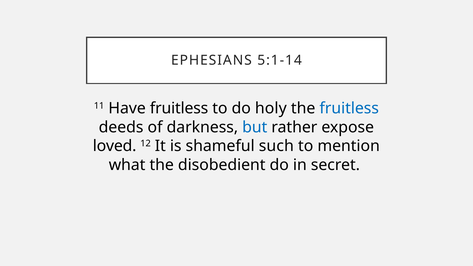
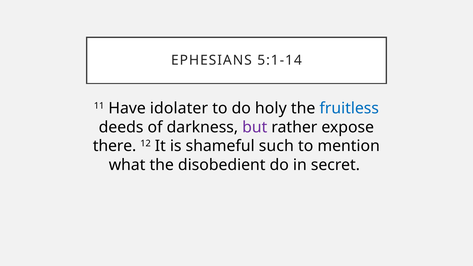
Have fruitless: fruitless -> idolater (179, 108)
but colour: blue -> purple (255, 127)
loved: loved -> there (115, 146)
